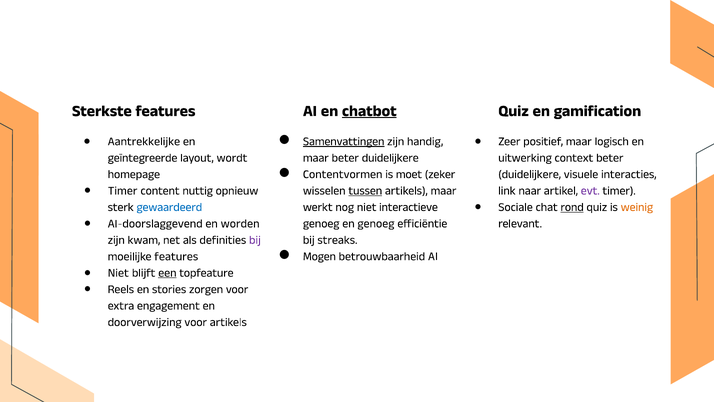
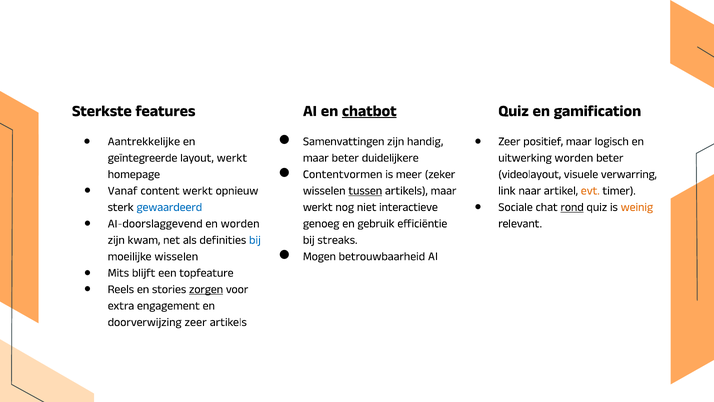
Samenvattingen underline: present -> none (344, 141)
layout wordt: wordt -> werkt (232, 158)
uitwerking context: context -> worden (574, 158)
moet: moet -> meer (409, 174)
duidelijkere: duidelijkere -> videolayout (530, 174)
interacties: interacties -> verwarring (629, 174)
Timer: Timer -> Vanaf (123, 190)
content nuttig: nuttig -> werkt (198, 190)
evt colour: purple -> orange (590, 190)
en genoeg: genoeg -> gebruik (376, 223)
bij colour: purple -> blue (255, 240)
moeilijke features: features -> wisselen (176, 256)
Niet: Niet -> Mits (118, 273)
een underline: present -> none (167, 273)
zorgen underline: none -> present (206, 289)
doorverwijzing voor: voor -> zeer (196, 322)
